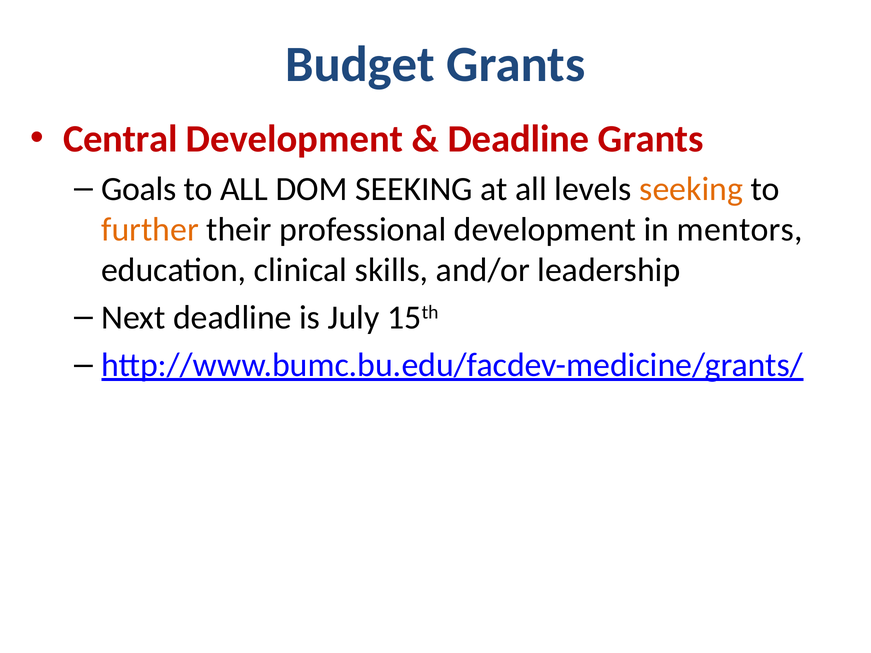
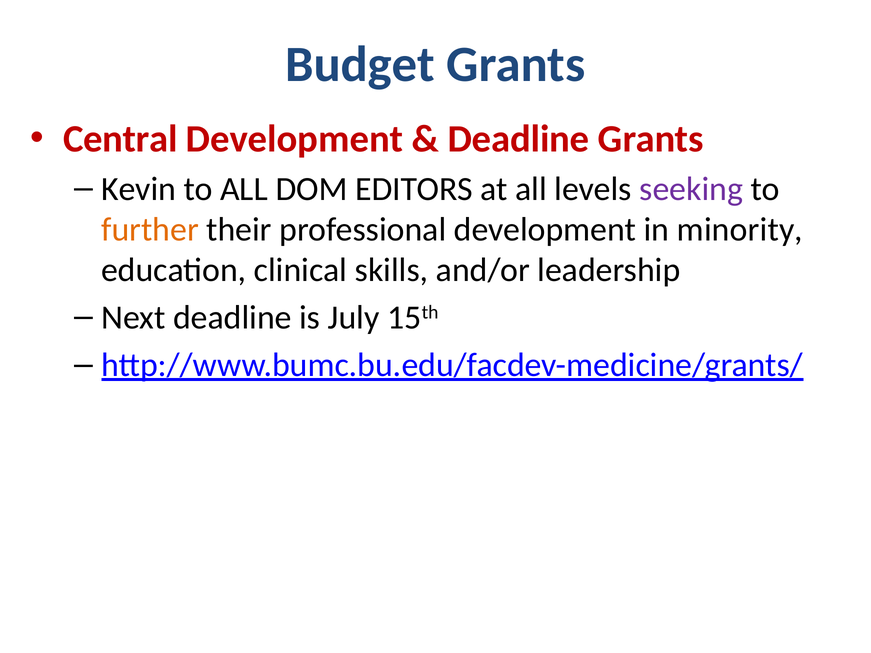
Goals: Goals -> Kevin (139, 189)
DOM SEEKING: SEEKING -> EDITORS (414, 189)
seeking colour: orange -> purple (691, 189)
mentors: mentors -> minority (740, 230)
